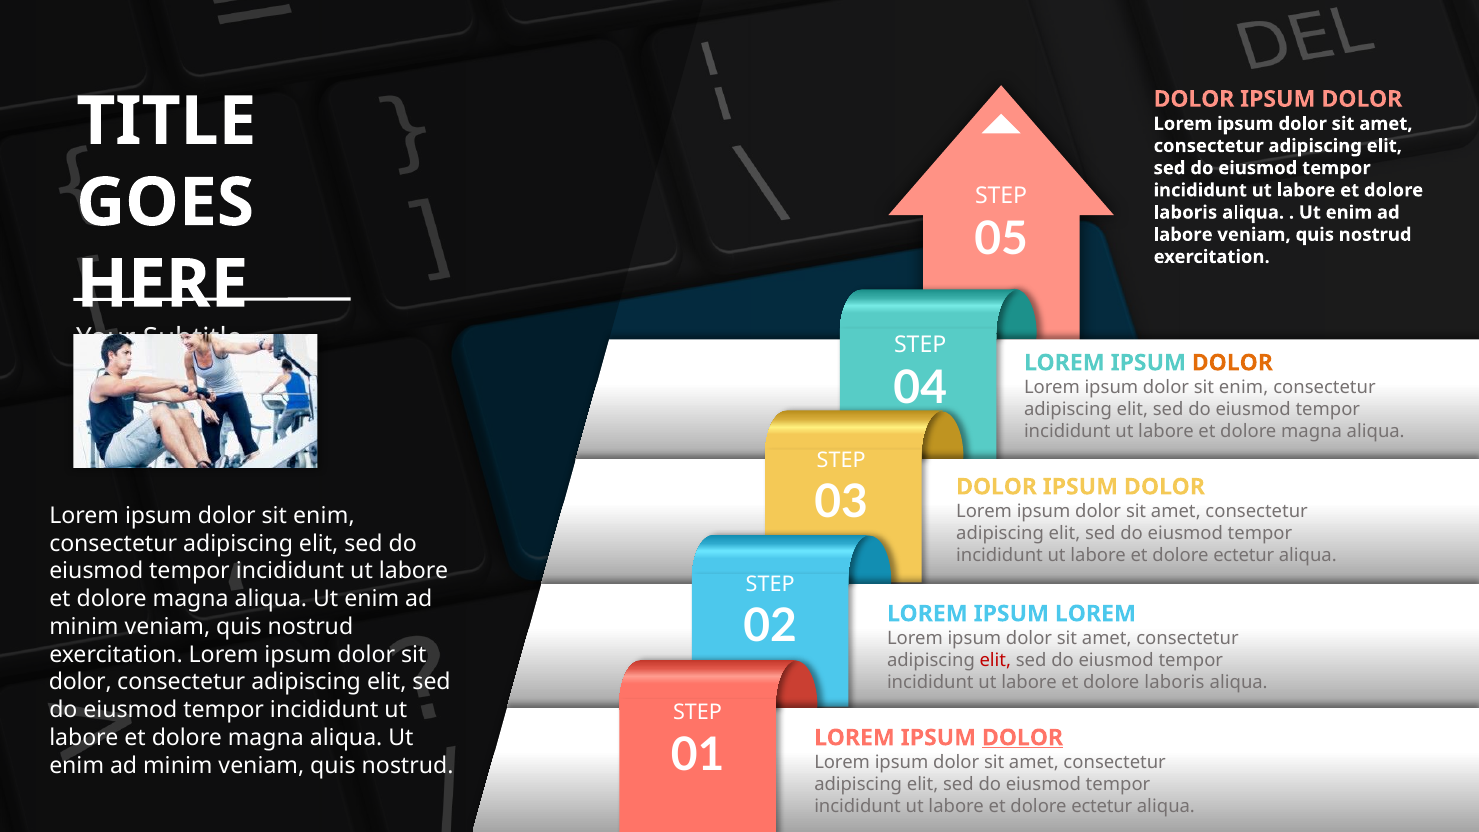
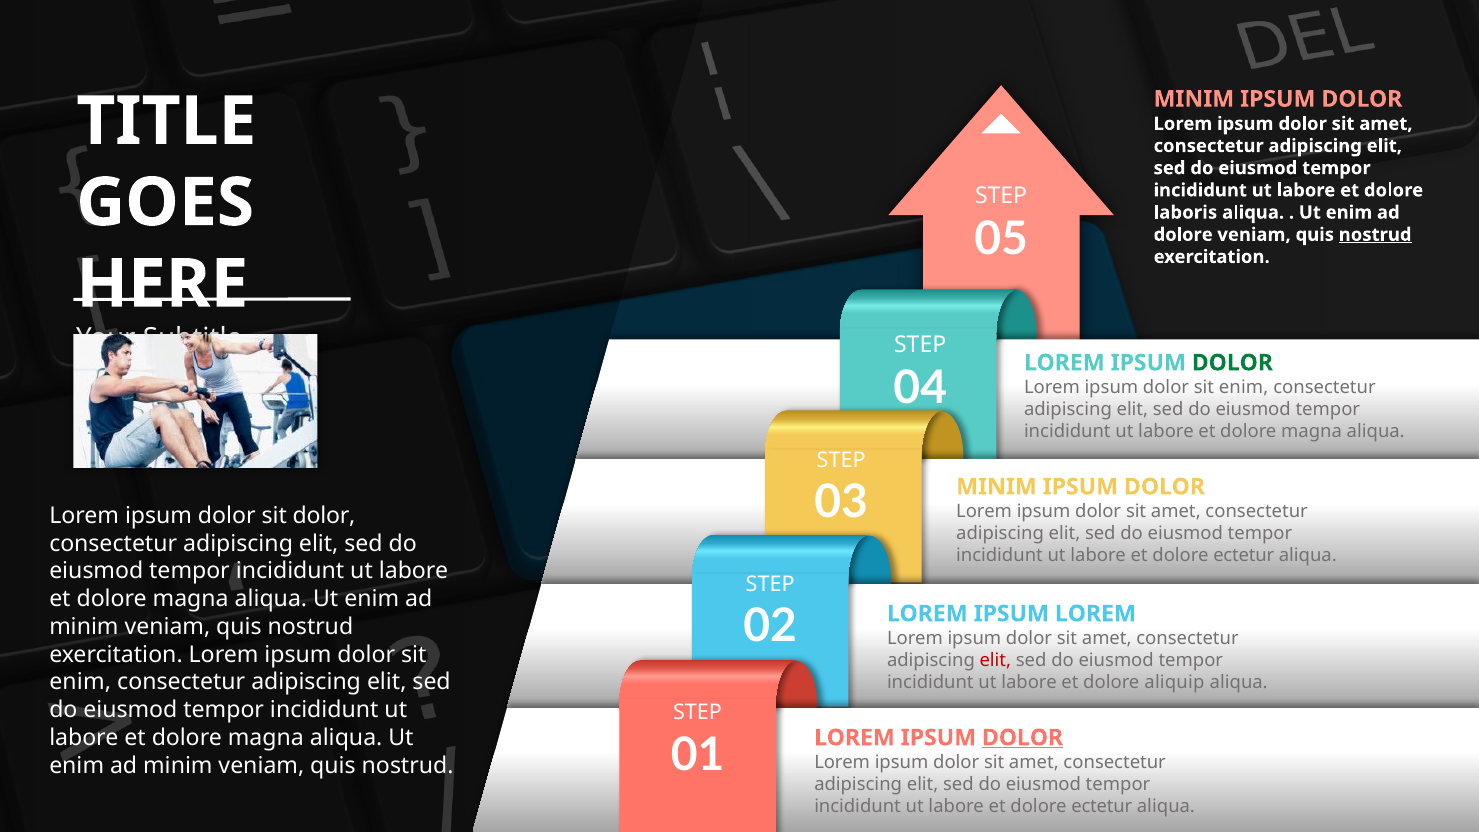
DOLOR: DOLOR -> MINIM (1194, 99)
labore: labore -> dolore (1183, 235)
nostrud underline: none -> present (1375, 235)
DOLOR colour: orange -> green (1232, 363)
03 DOLOR: DOLOR -> MINIM (996, 487)
enim: enim -> dolor (324, 516)
dolor: dolor -> enim (80, 682)
laboris: laboris -> aliquip (1174, 683)
